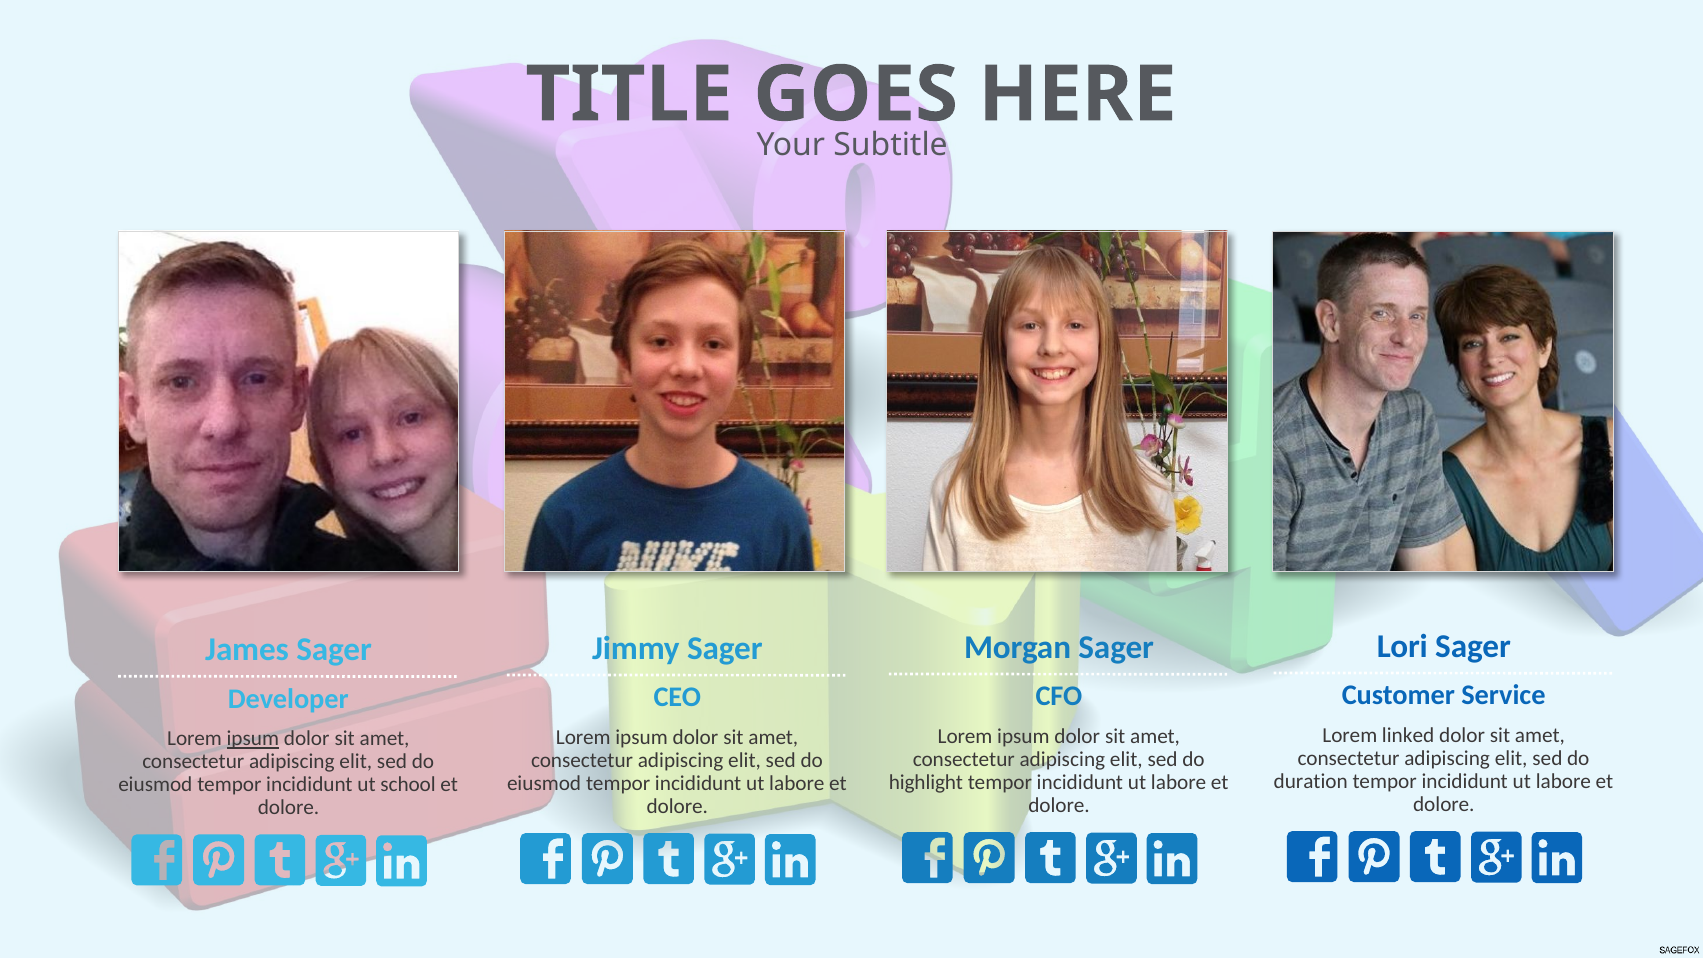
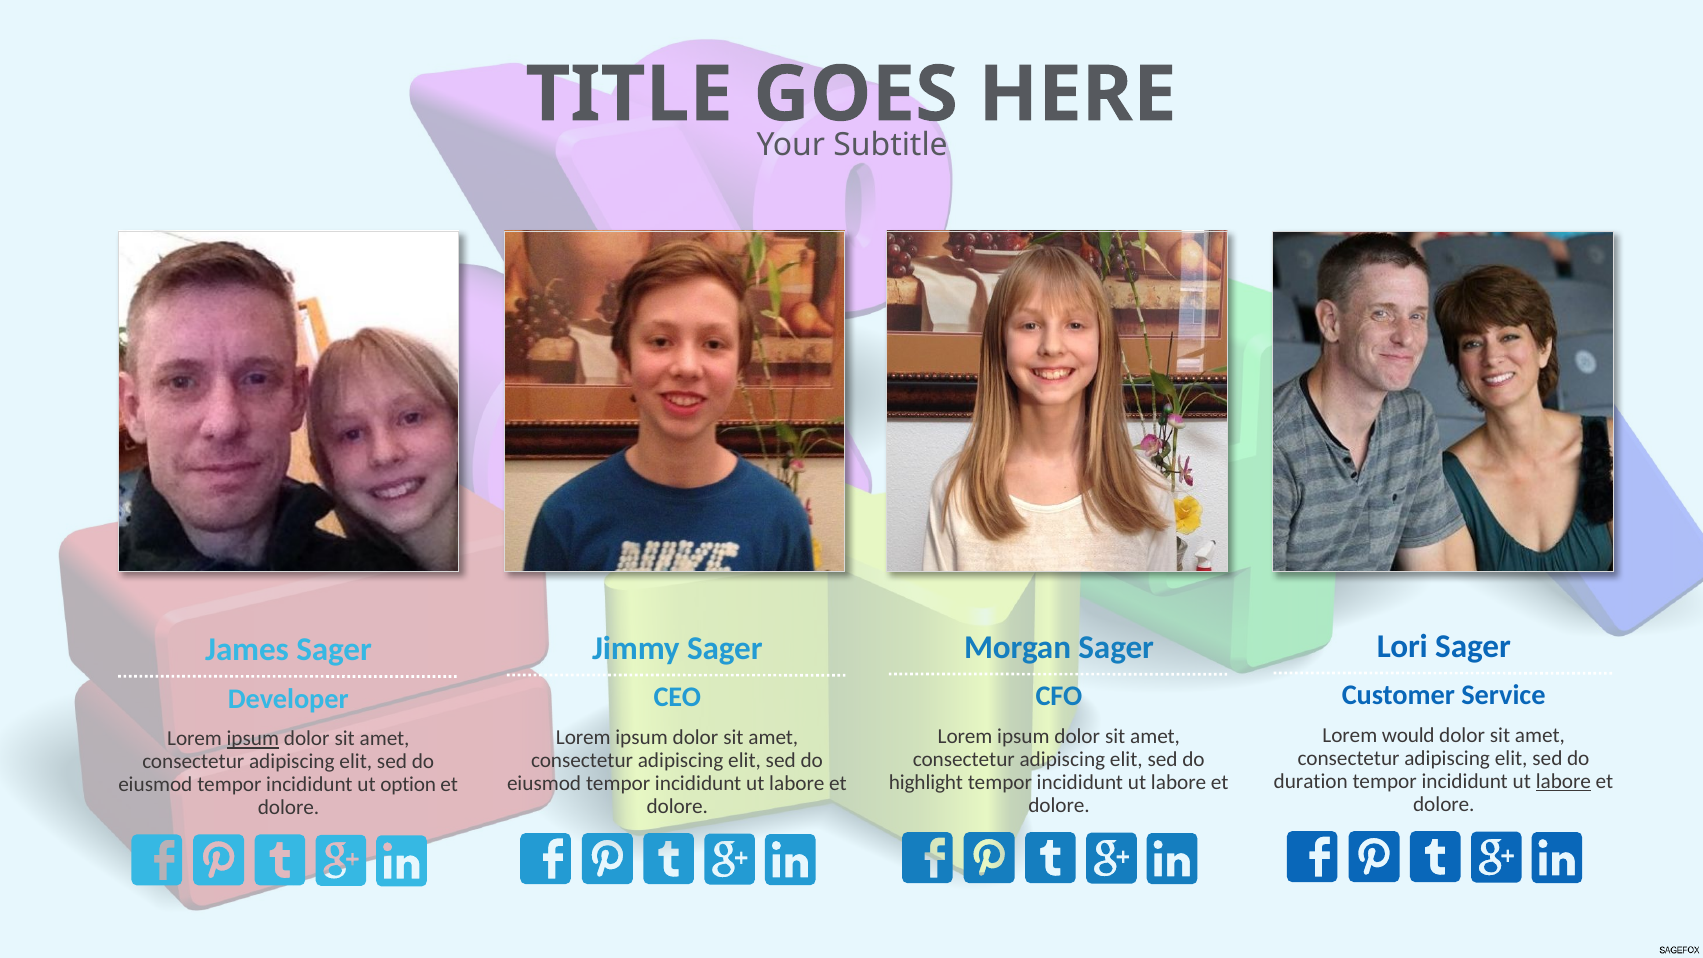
linked: linked -> would (1408, 736)
labore underline: none -> present (1563, 782)
school: school -> option (408, 785)
